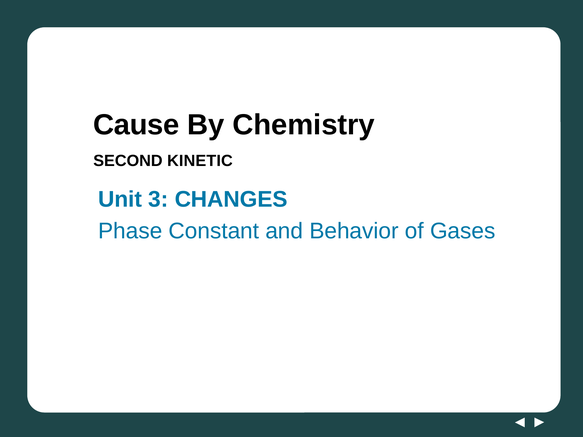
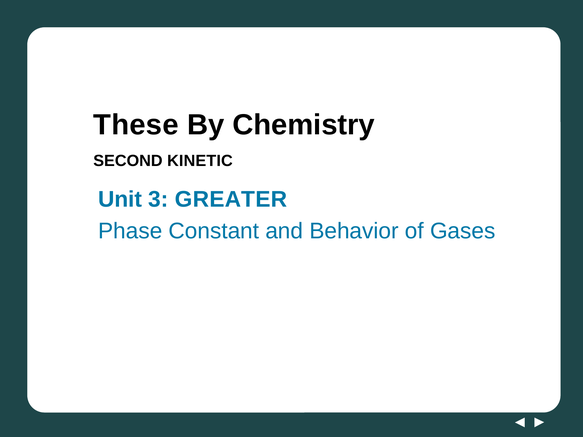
Cause: Cause -> These (136, 125)
CHANGES: CHANGES -> GREATER (231, 199)
